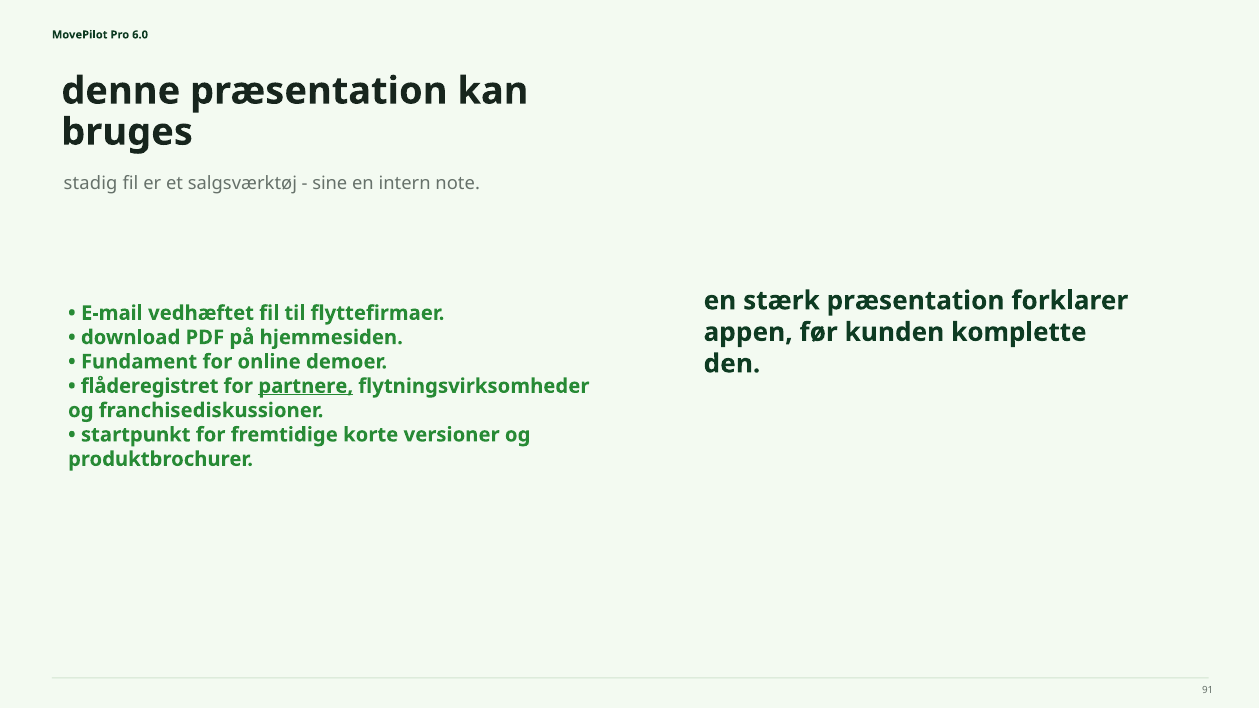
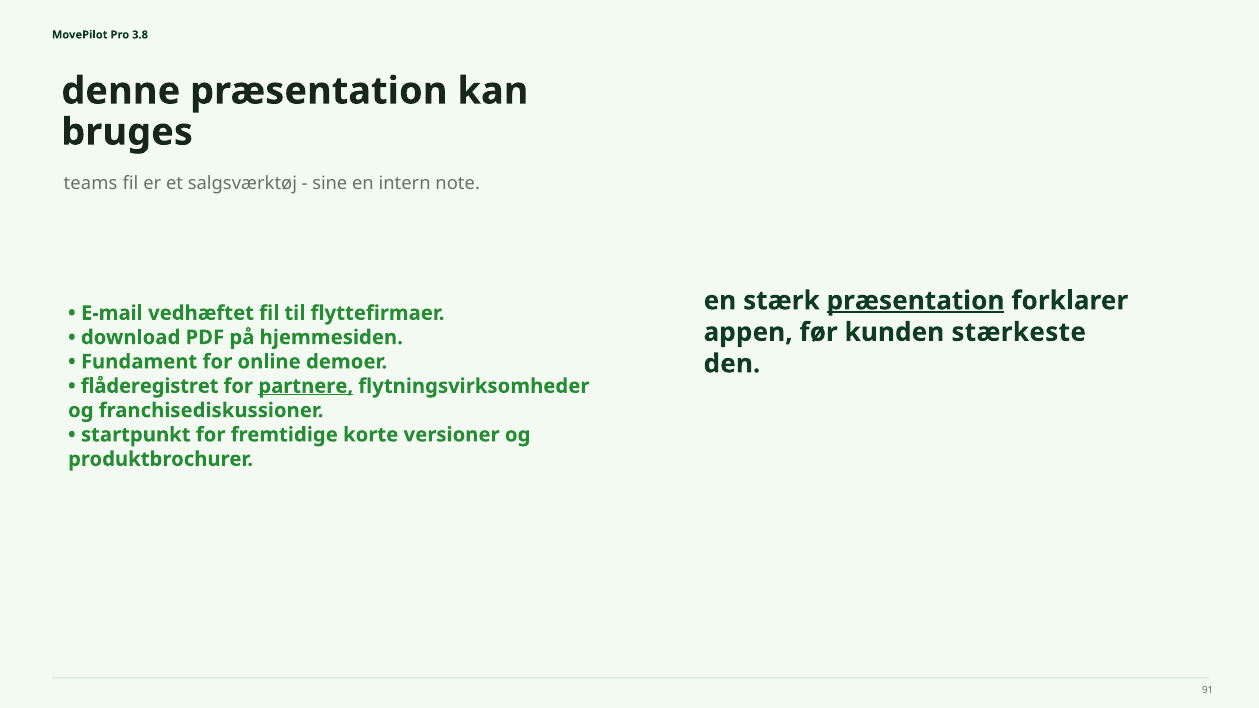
6.0: 6.0 -> 3.8 (140, 35)
stadig: stadig -> teams (91, 184)
præsentation underline: none -> present (916, 301)
komplette: komplette -> stærkeste (1019, 332)
